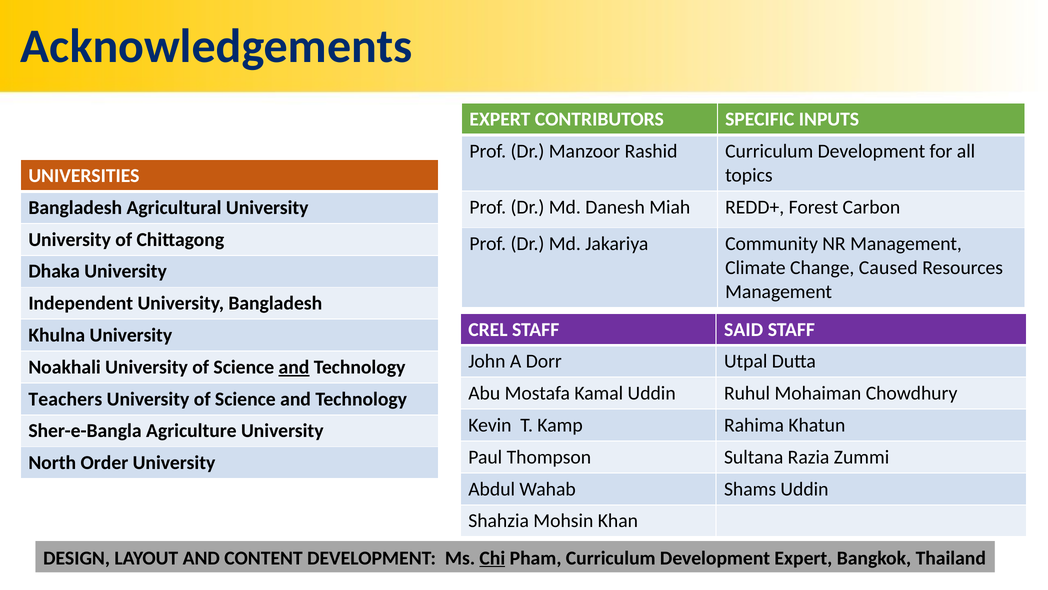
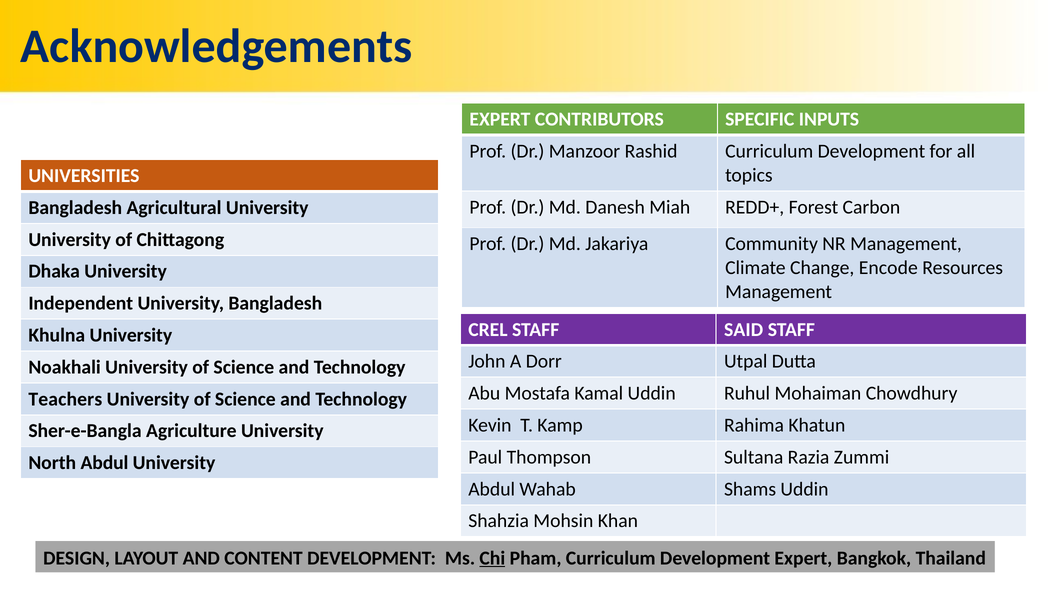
Caused: Caused -> Encode (888, 268)
and underline: present -> none (294, 367)
North Order: Order -> Abdul (104, 463)
